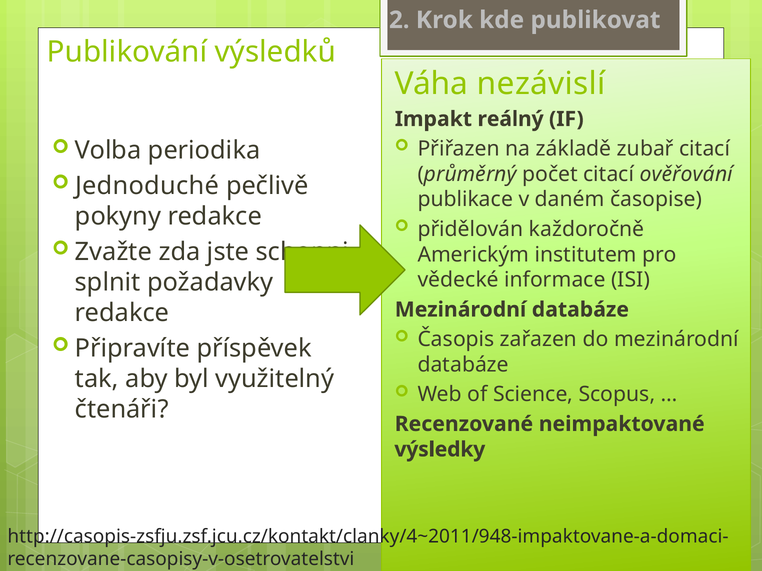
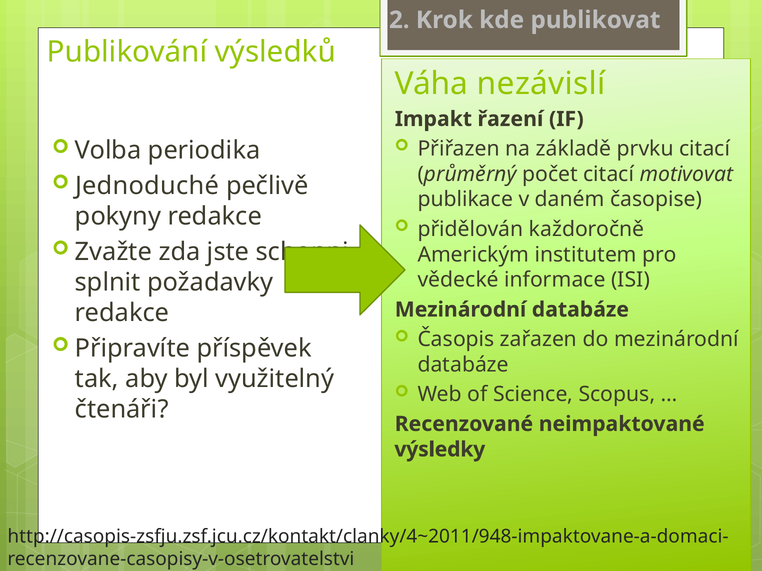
reálný: reálný -> řazení (510, 119)
zubař: zubař -> prvku (645, 149)
ověřování: ověřování -> motivovat (686, 174)
